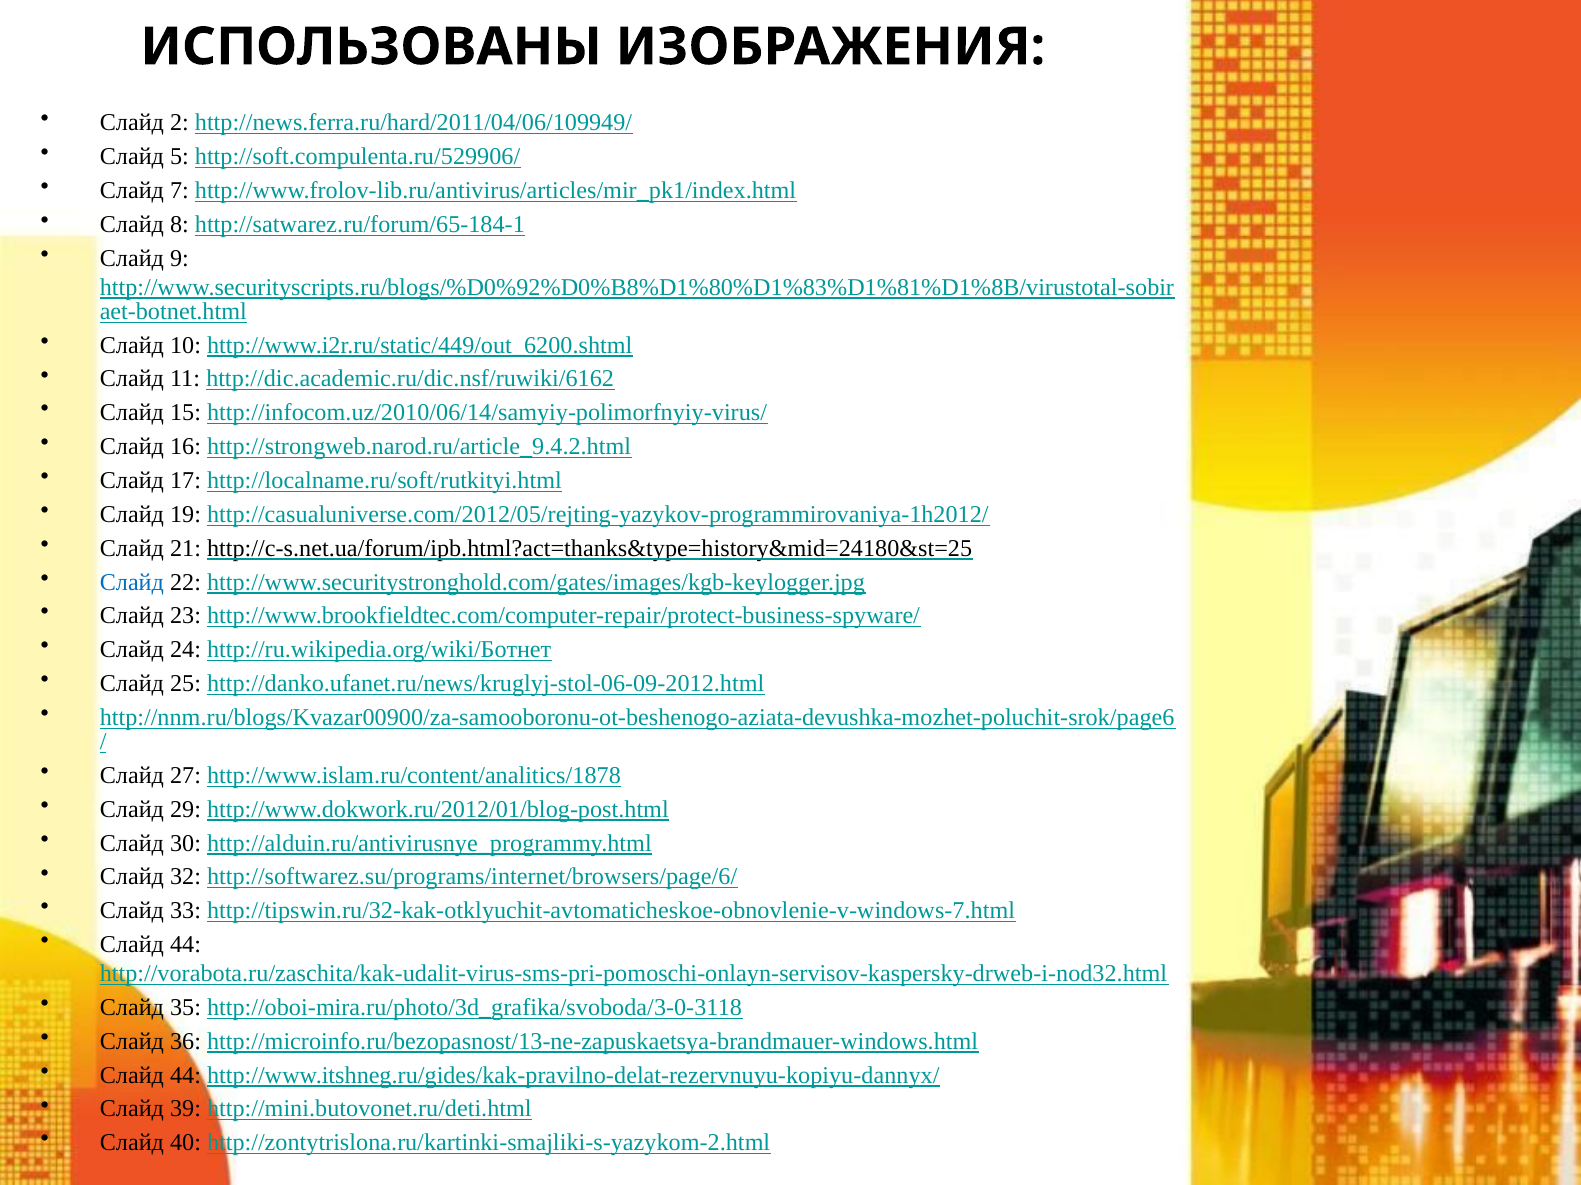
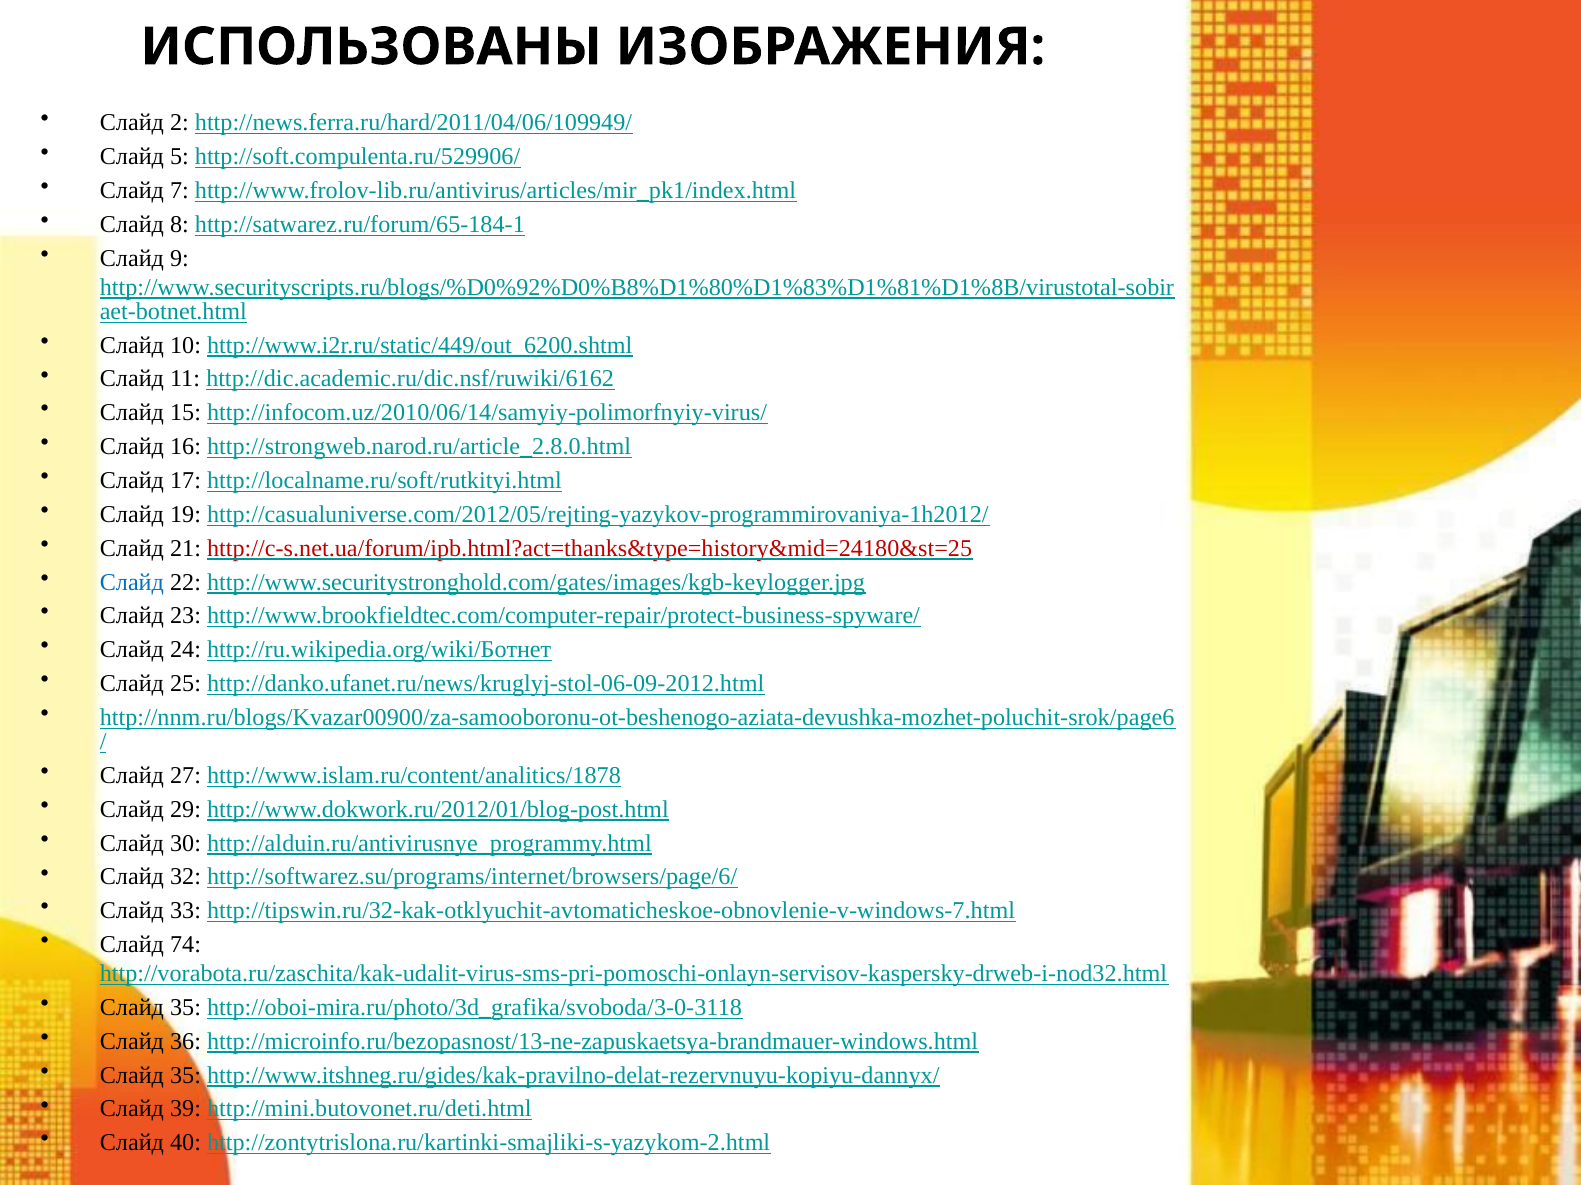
http://strongweb.narod.ru/article_9.4.2.html: http://strongweb.narod.ru/article_9.4.2.html -> http://strongweb.narod.ru/article_2.8.0.html (419, 447)
http://c-s.net.ua/forum/ipb.html?act=thanks&type=history&mid=24180&st=25 colour: black -> red (590, 549)
44: 44 -> 74 (186, 945)
44: 44 -> 35 (186, 1076)
